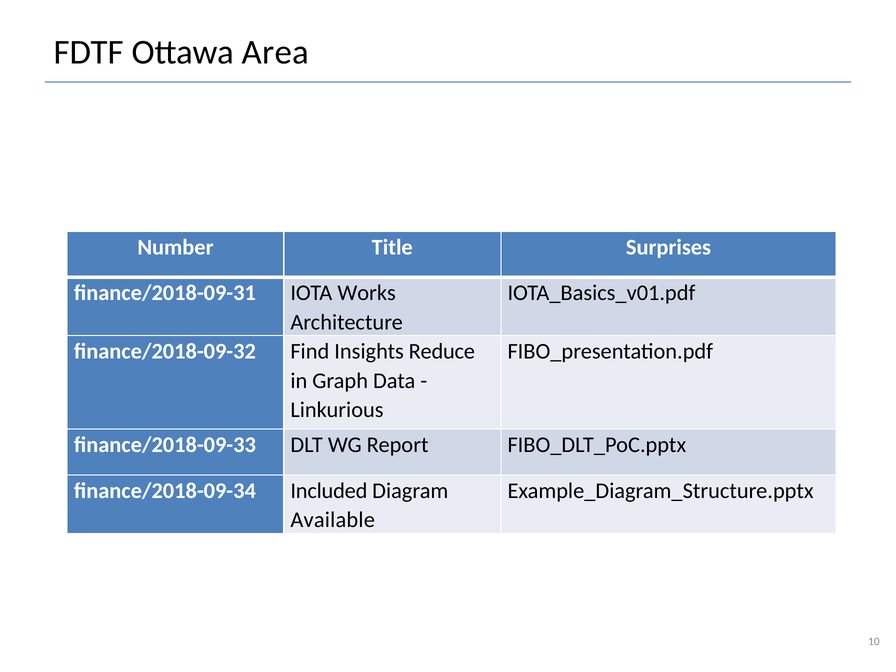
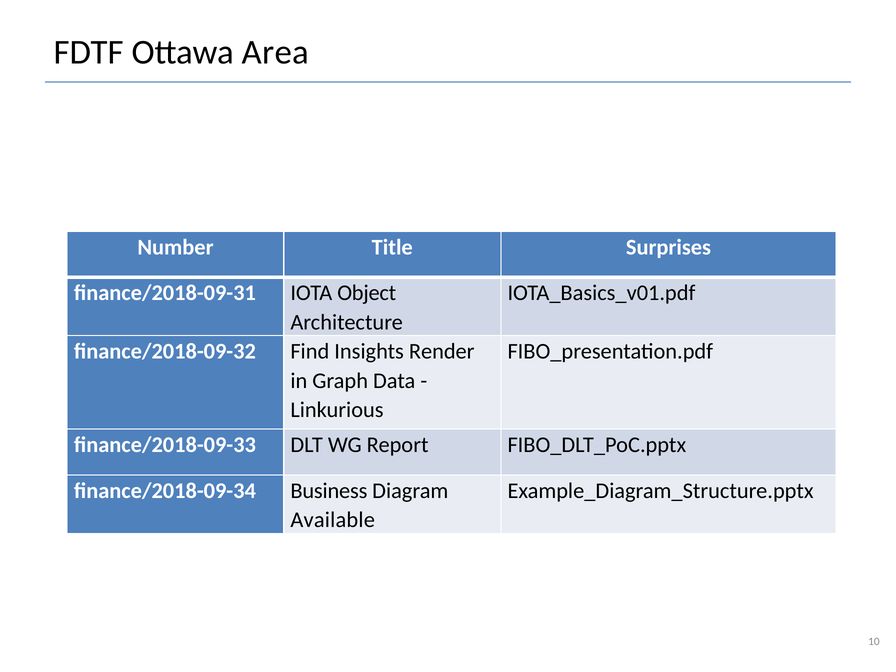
Works: Works -> Object (367, 293)
Reduce: Reduce -> Render (442, 352)
Included: Included -> Business (329, 491)
